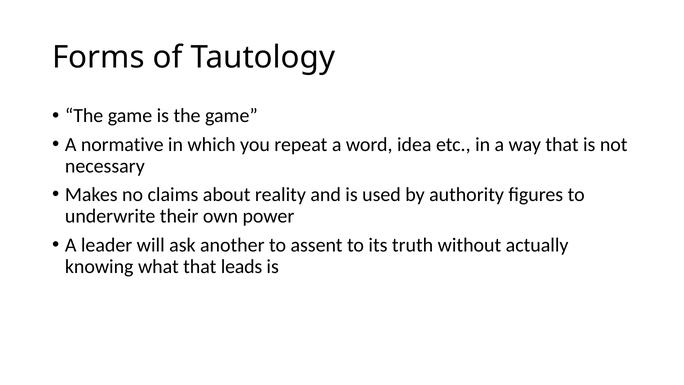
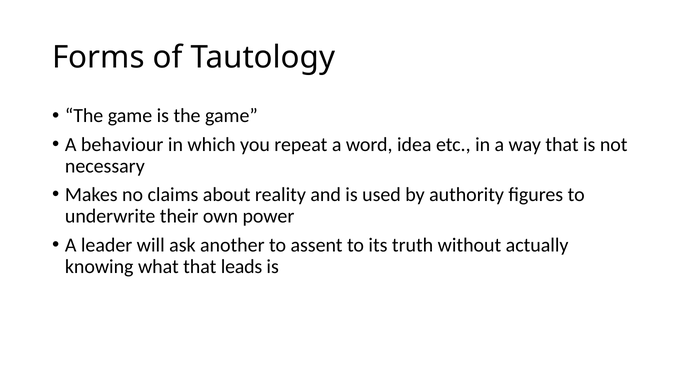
normative: normative -> behaviour (122, 144)
